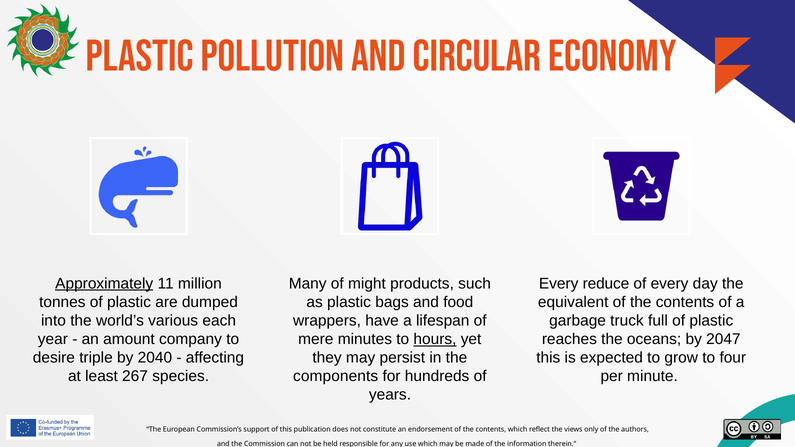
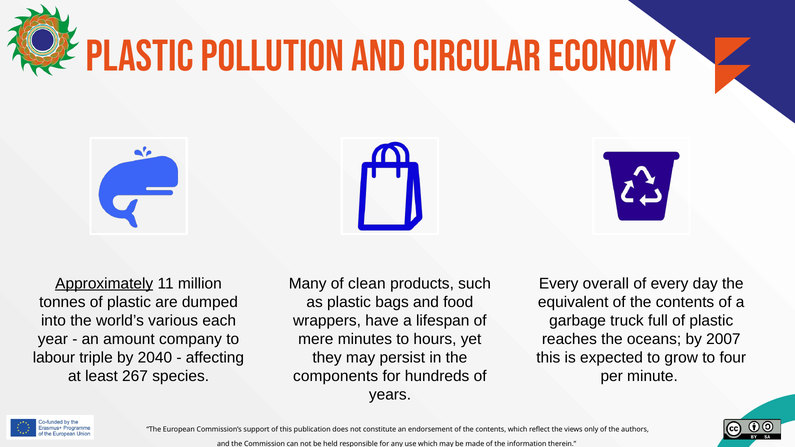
might: might -> clean (367, 284)
reduce: reduce -> overall (606, 284)
hours underline: present -> none (435, 339)
2047: 2047 -> 2007 (723, 339)
desire: desire -> labour (54, 358)
